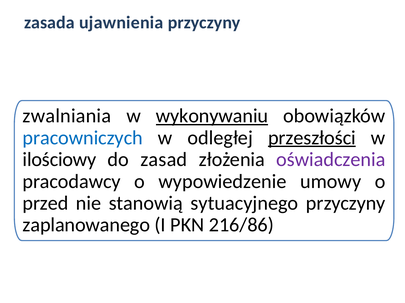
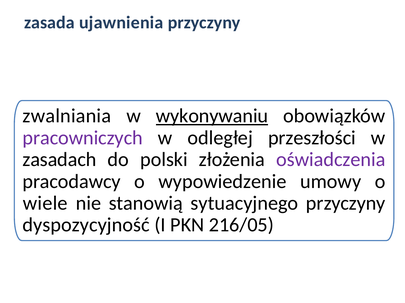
pracowniczych colour: blue -> purple (83, 138)
przeszłości underline: present -> none (312, 138)
ilościowy: ilościowy -> zasadach (59, 160)
zasad: zasad -> polski (164, 160)
przed: przed -> wiele (45, 204)
zaplanowanego: zaplanowanego -> dyspozycyjność (86, 226)
216/86: 216/86 -> 216/05 (241, 226)
